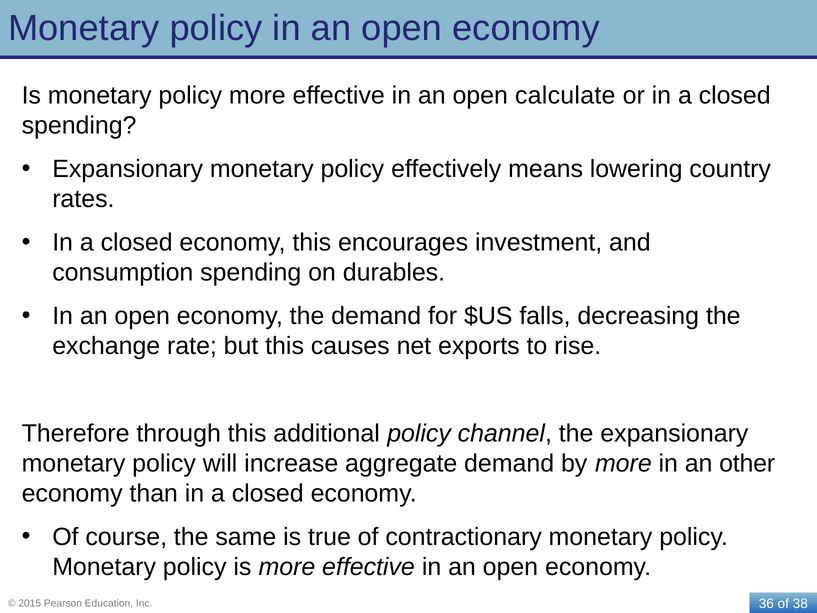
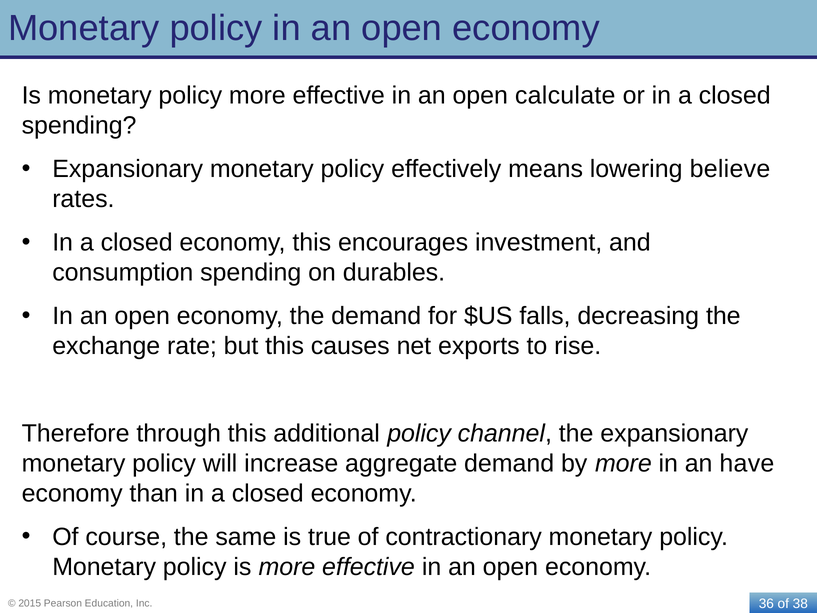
country: country -> believe (730, 169)
other: other -> have (747, 463)
